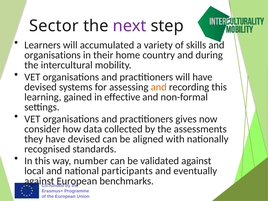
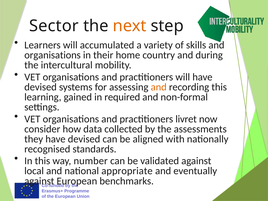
next colour: purple -> orange (130, 26)
effective: effective -> required (122, 97)
gives: gives -> livret (186, 119)
participants: participants -> appropriate (127, 171)
